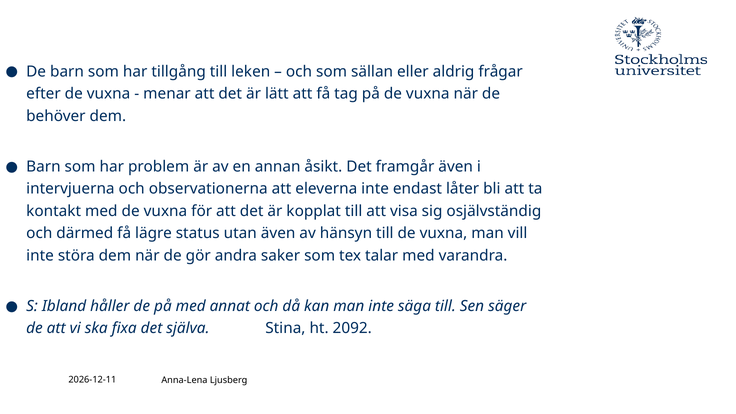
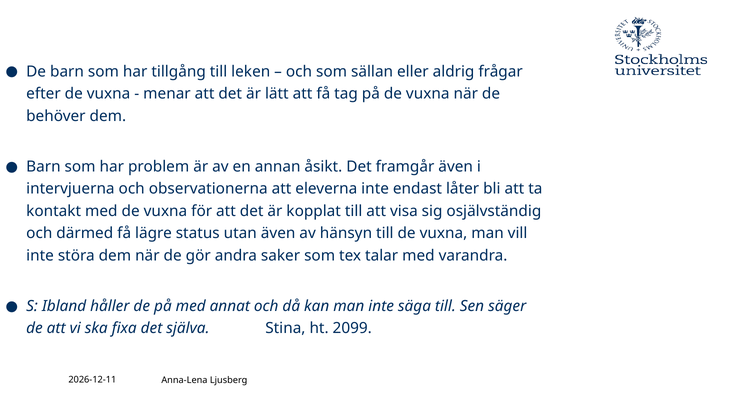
2092: 2092 -> 2099 (352, 328)
